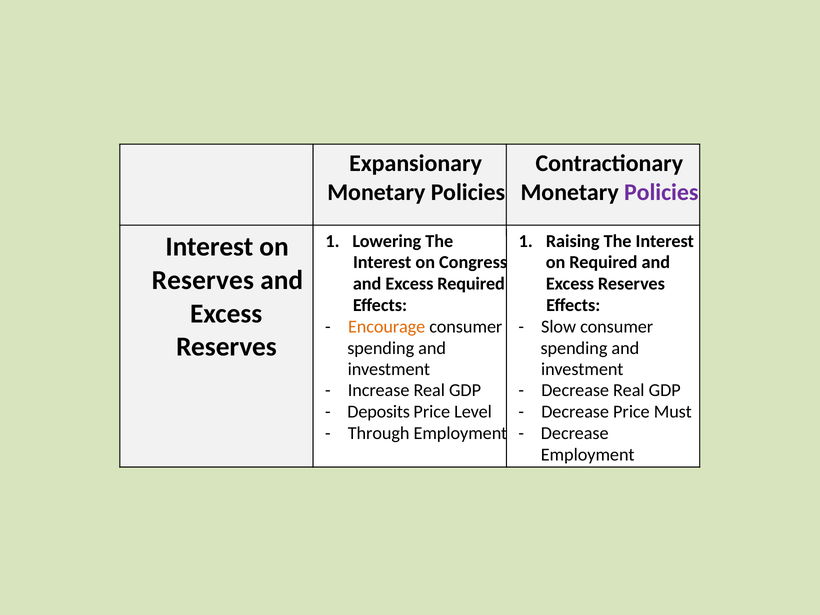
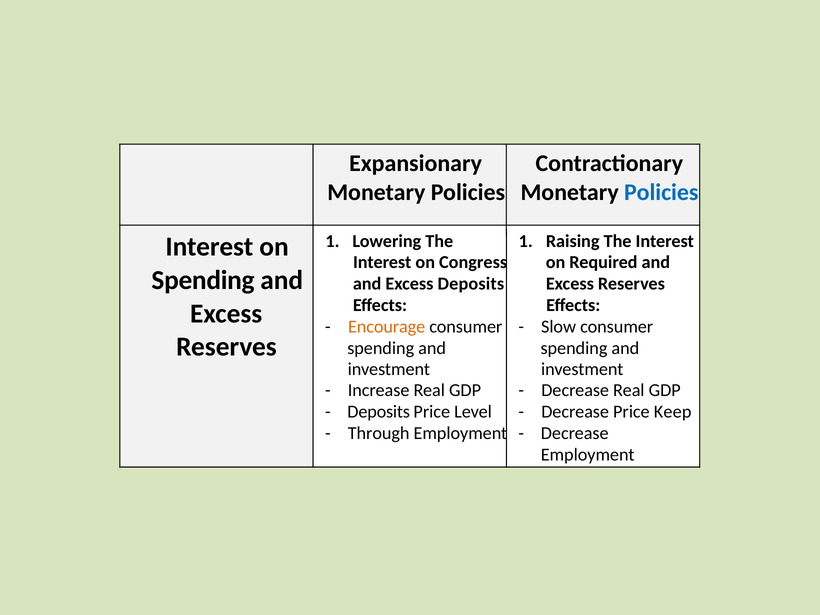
Policies colour: purple -> blue (661, 192)
Reserves: Reserves -> Spending (203, 280)
Excess Required: Required -> Deposits (471, 284)
Must: Must -> Keep (673, 412)
